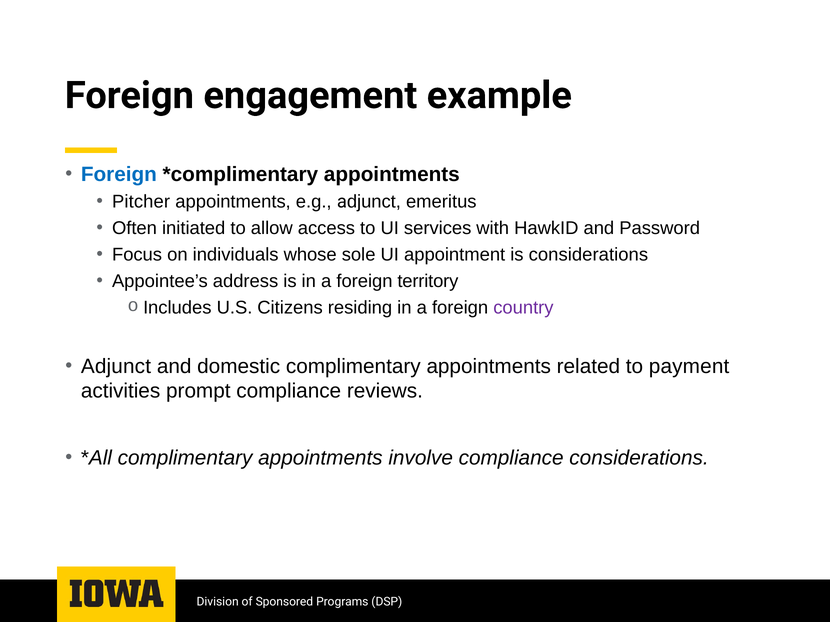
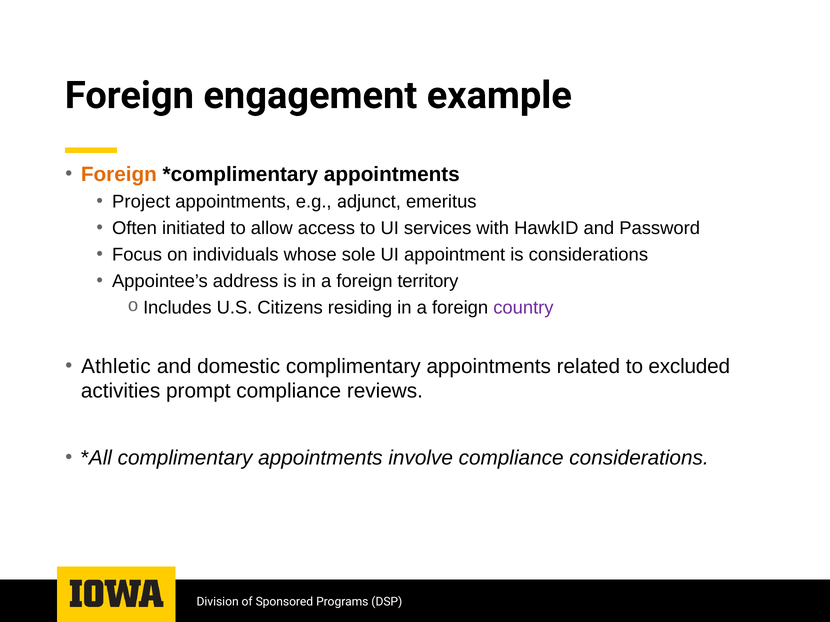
Foreign colour: blue -> orange (119, 174)
Pitcher: Pitcher -> Project (141, 202)
Adjunct: Adjunct -> Athletic (116, 366)
payment: payment -> excluded (689, 366)
